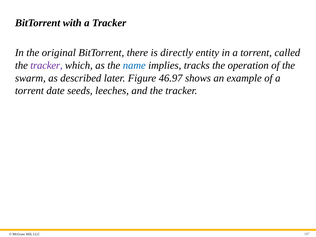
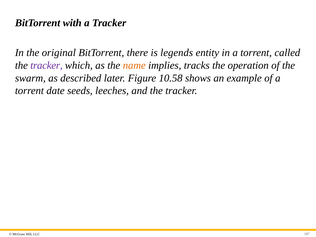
directly: directly -> legends (177, 53)
name colour: blue -> orange (134, 65)
46.97: 46.97 -> 10.58 (171, 78)
